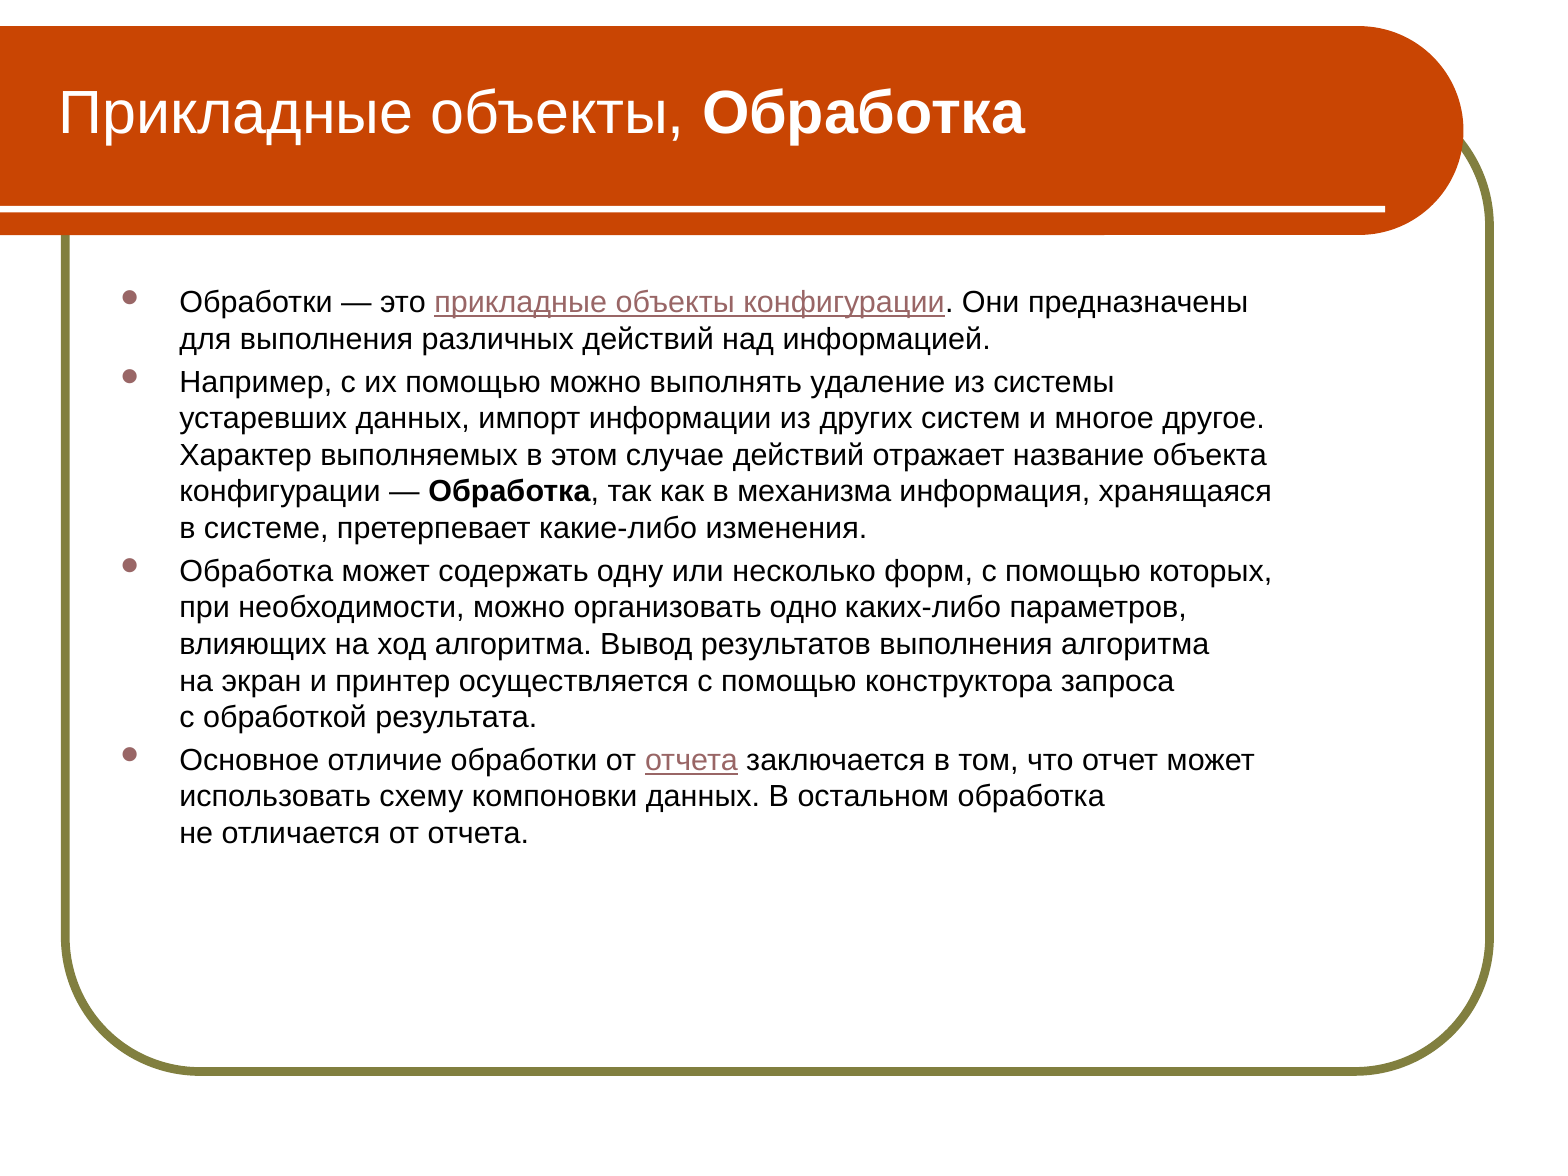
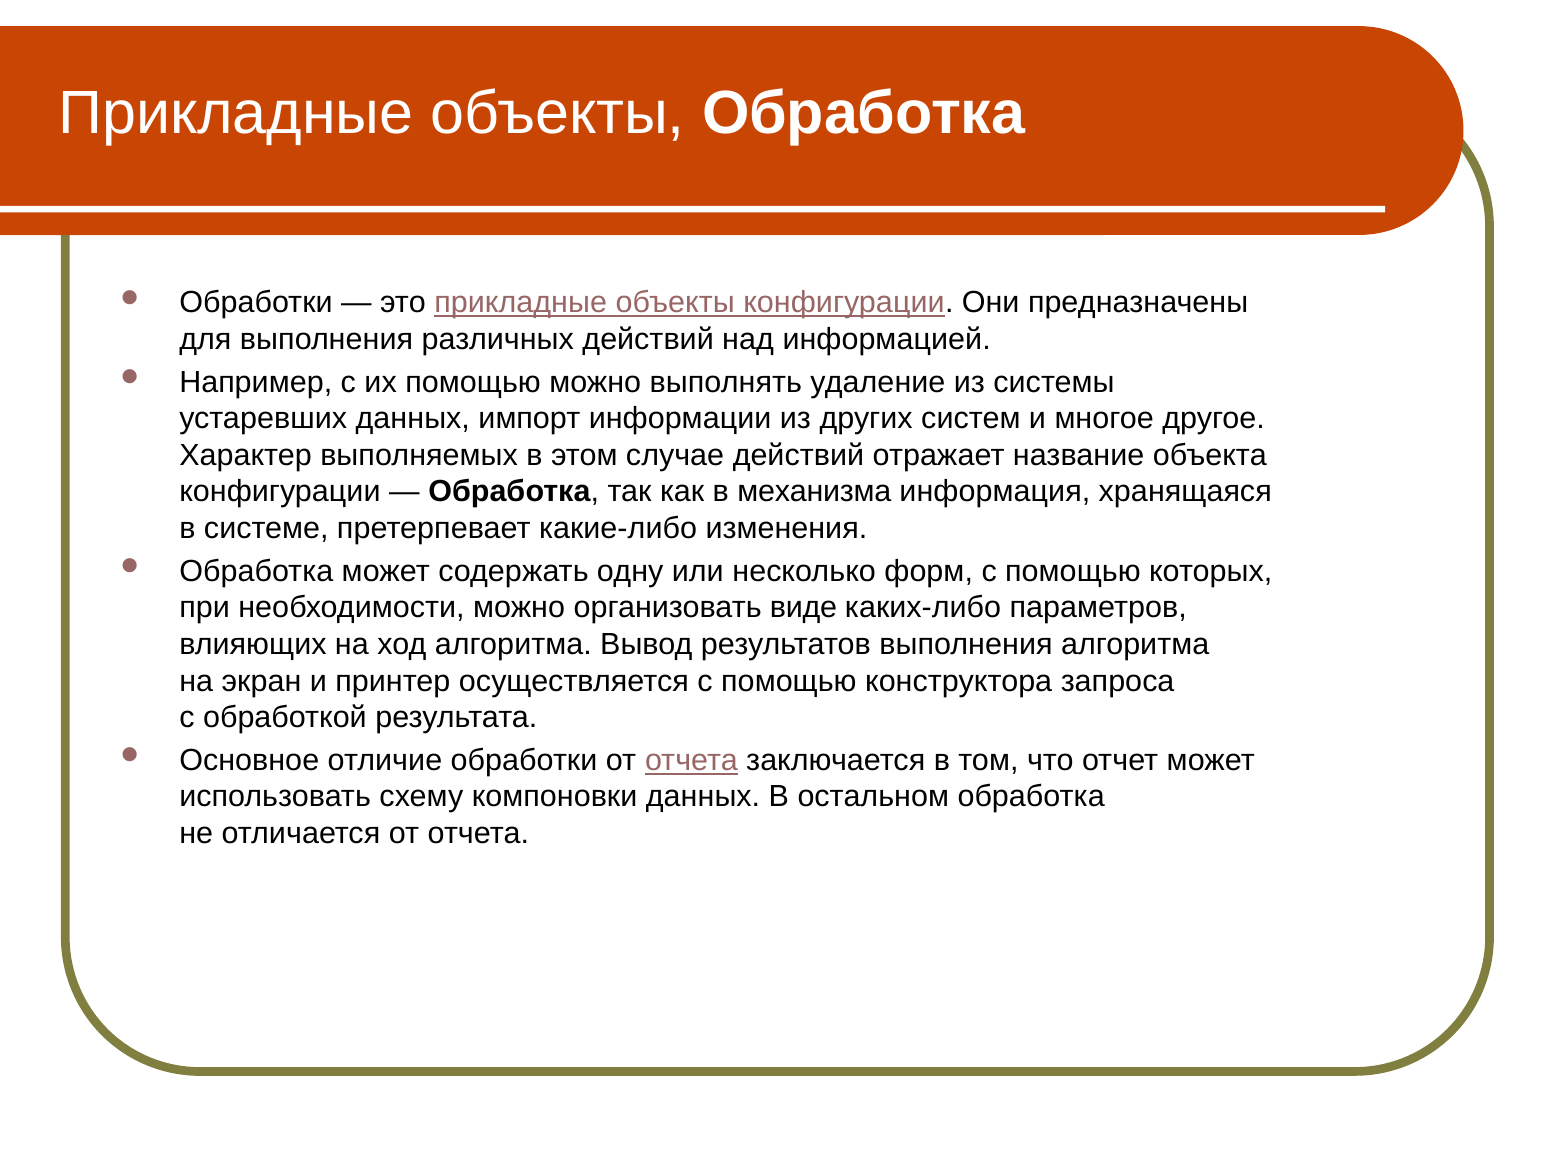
одно: одно -> виде (803, 608)
